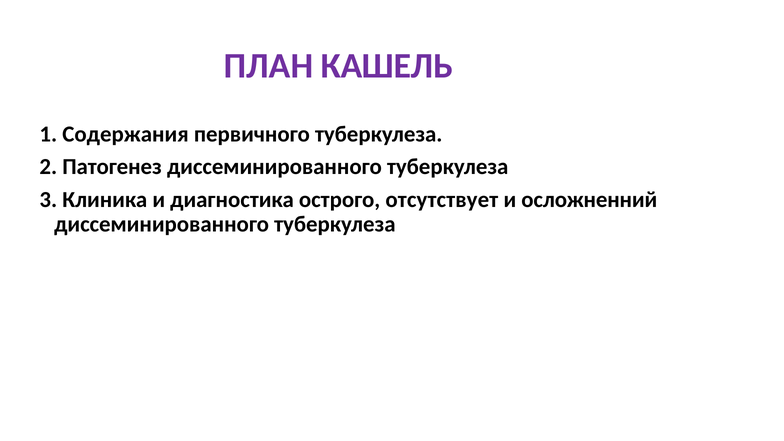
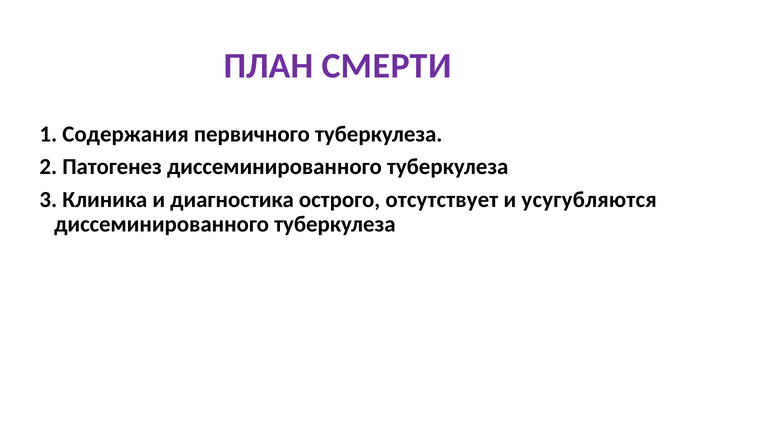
КАШЕЛЬ: КАШЕЛЬ -> СМЕРТИ (387, 66)
осложненний: осложненний -> усугубляются (589, 200)
